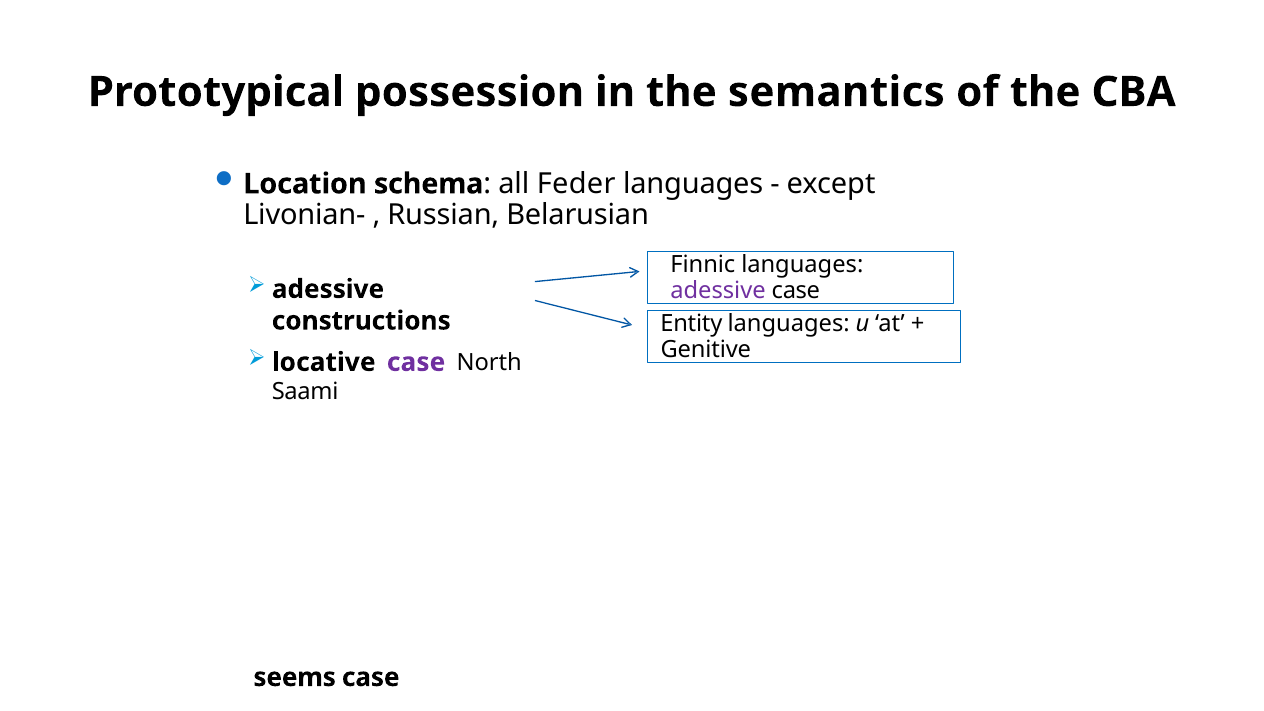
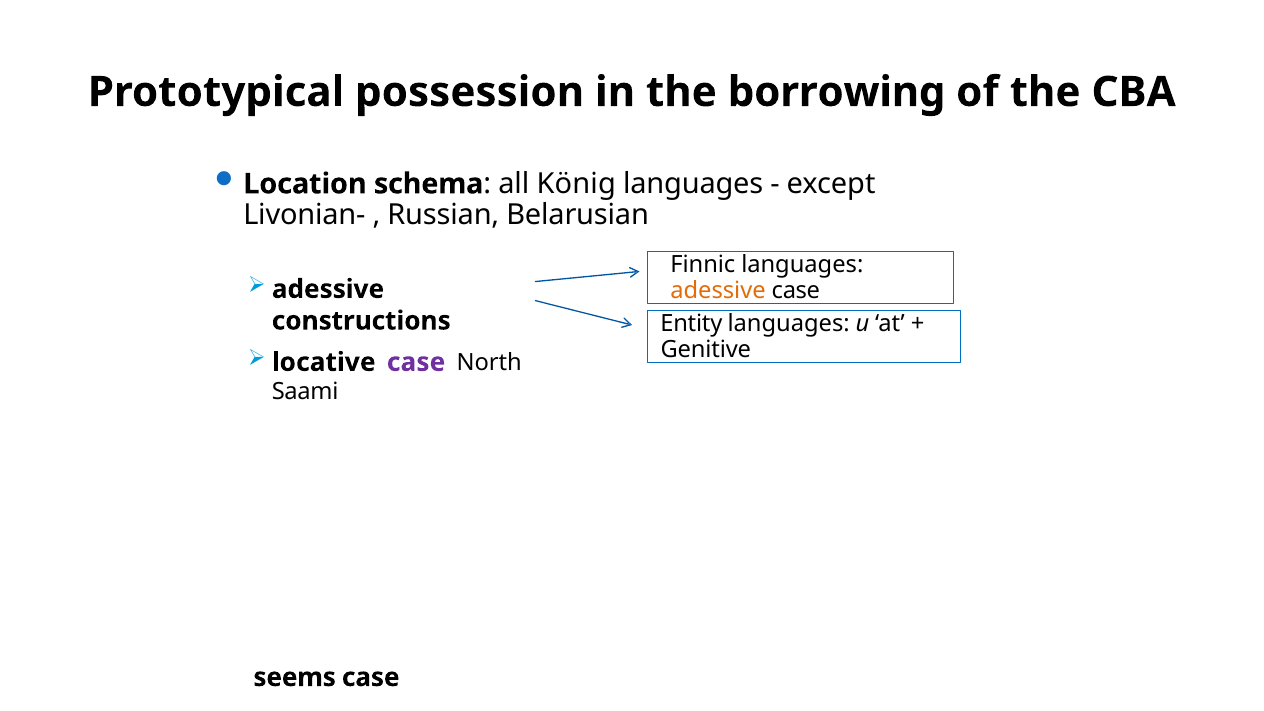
semantics: semantics -> borrowing (837, 92)
Feder: Feder -> König (576, 184)
adessive colour: purple -> orange (718, 291)
